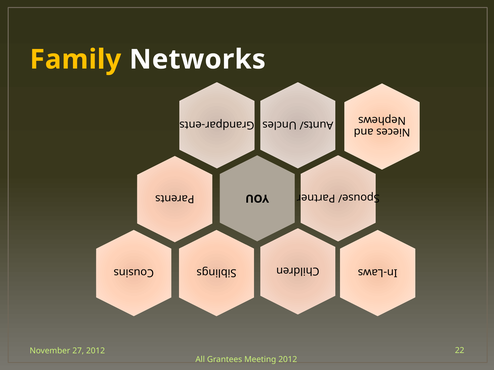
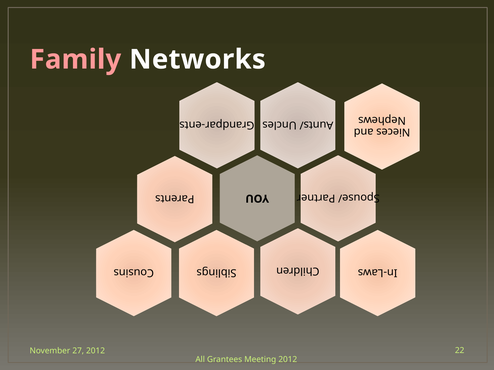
Family colour: yellow -> pink (75, 60)
